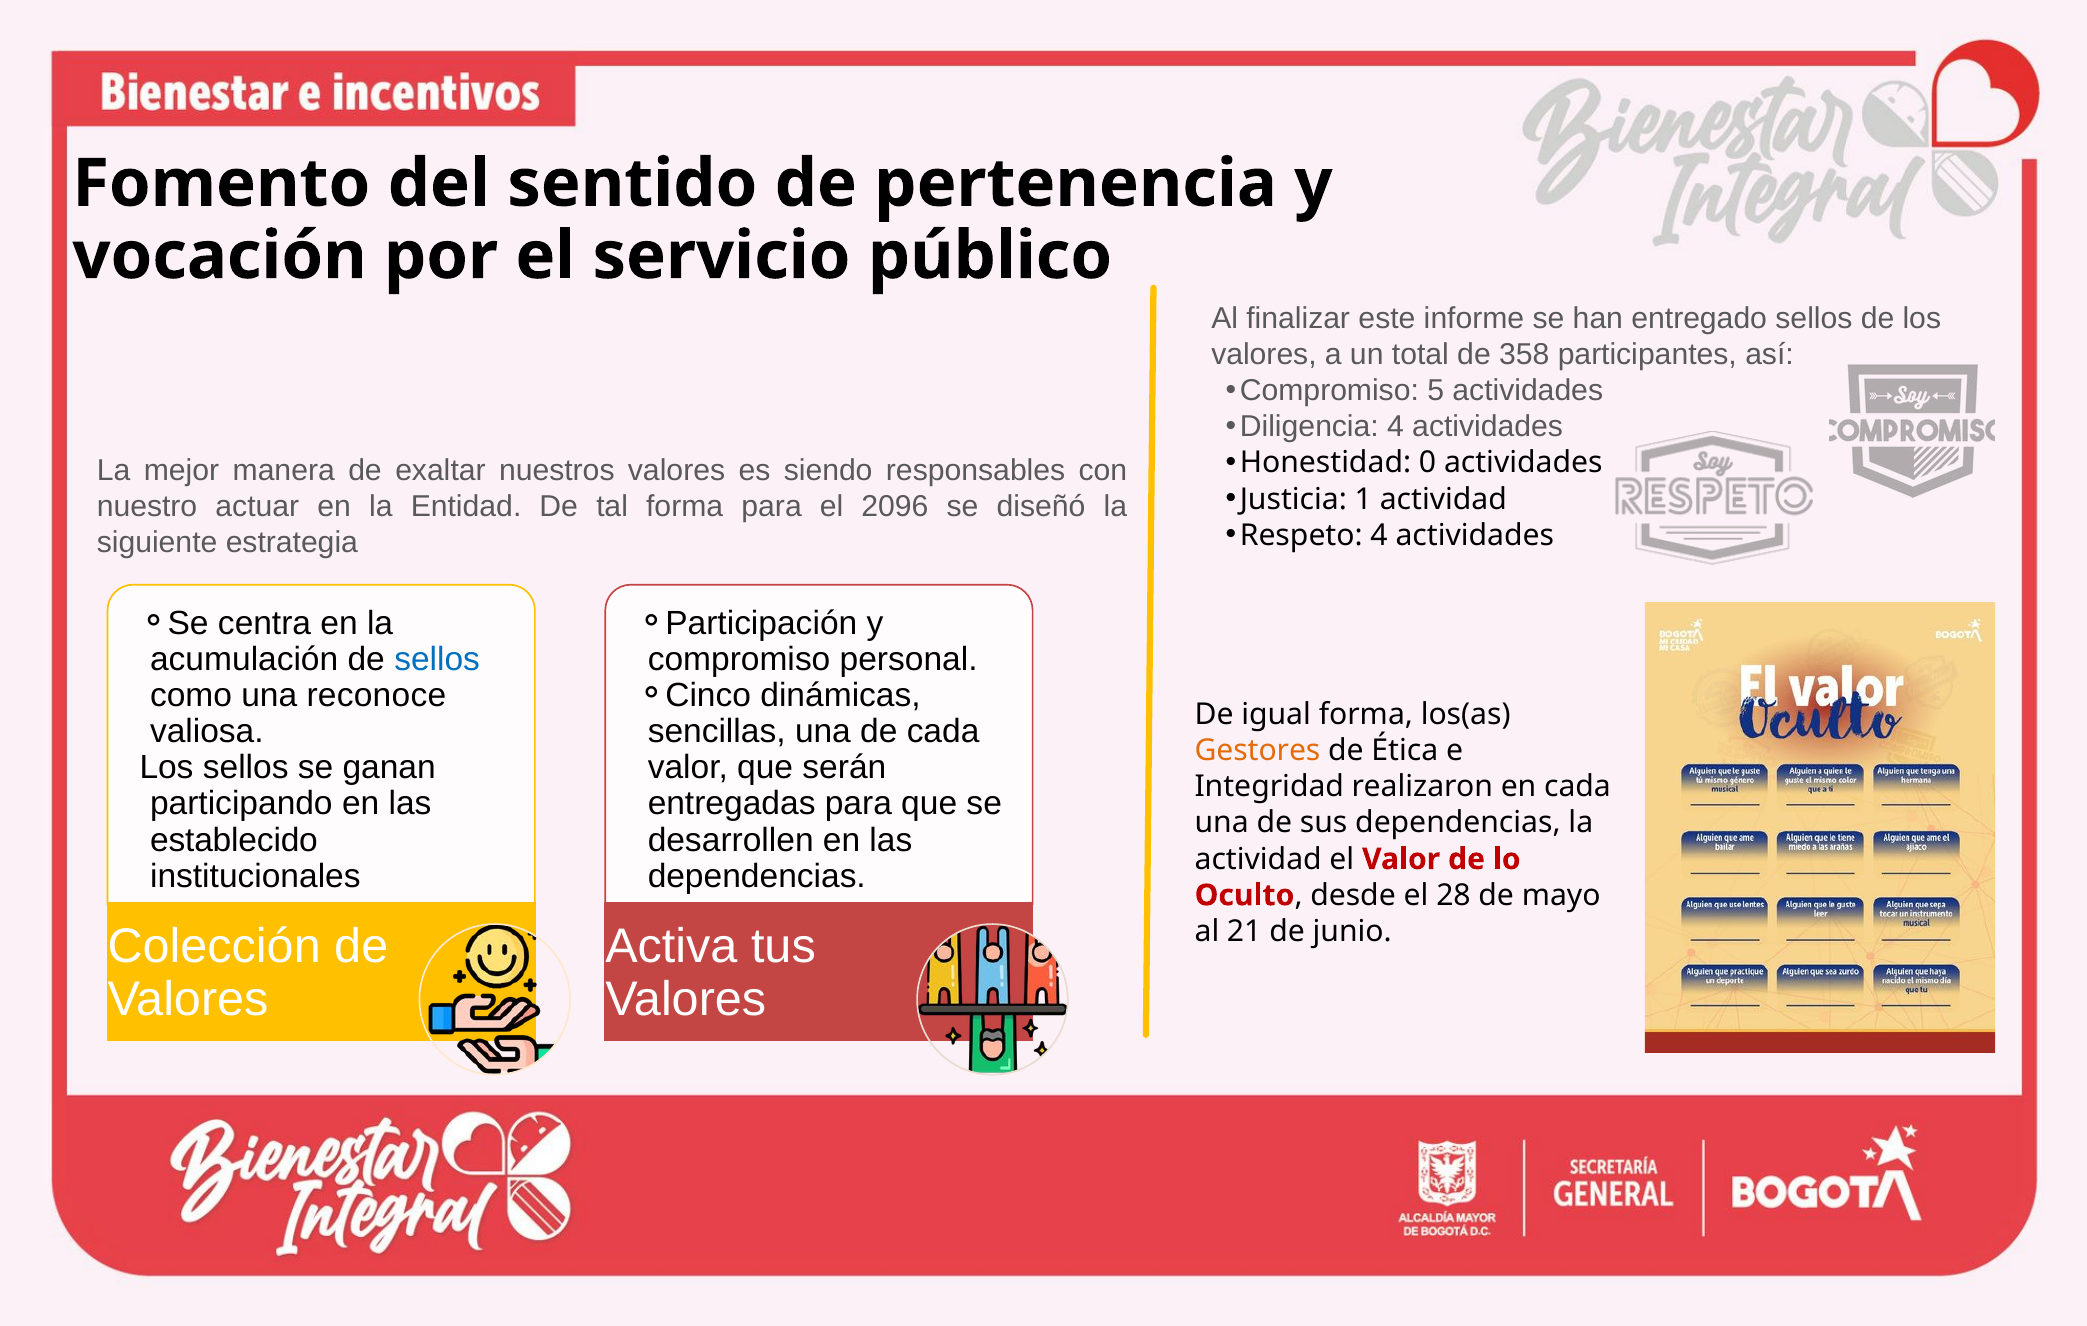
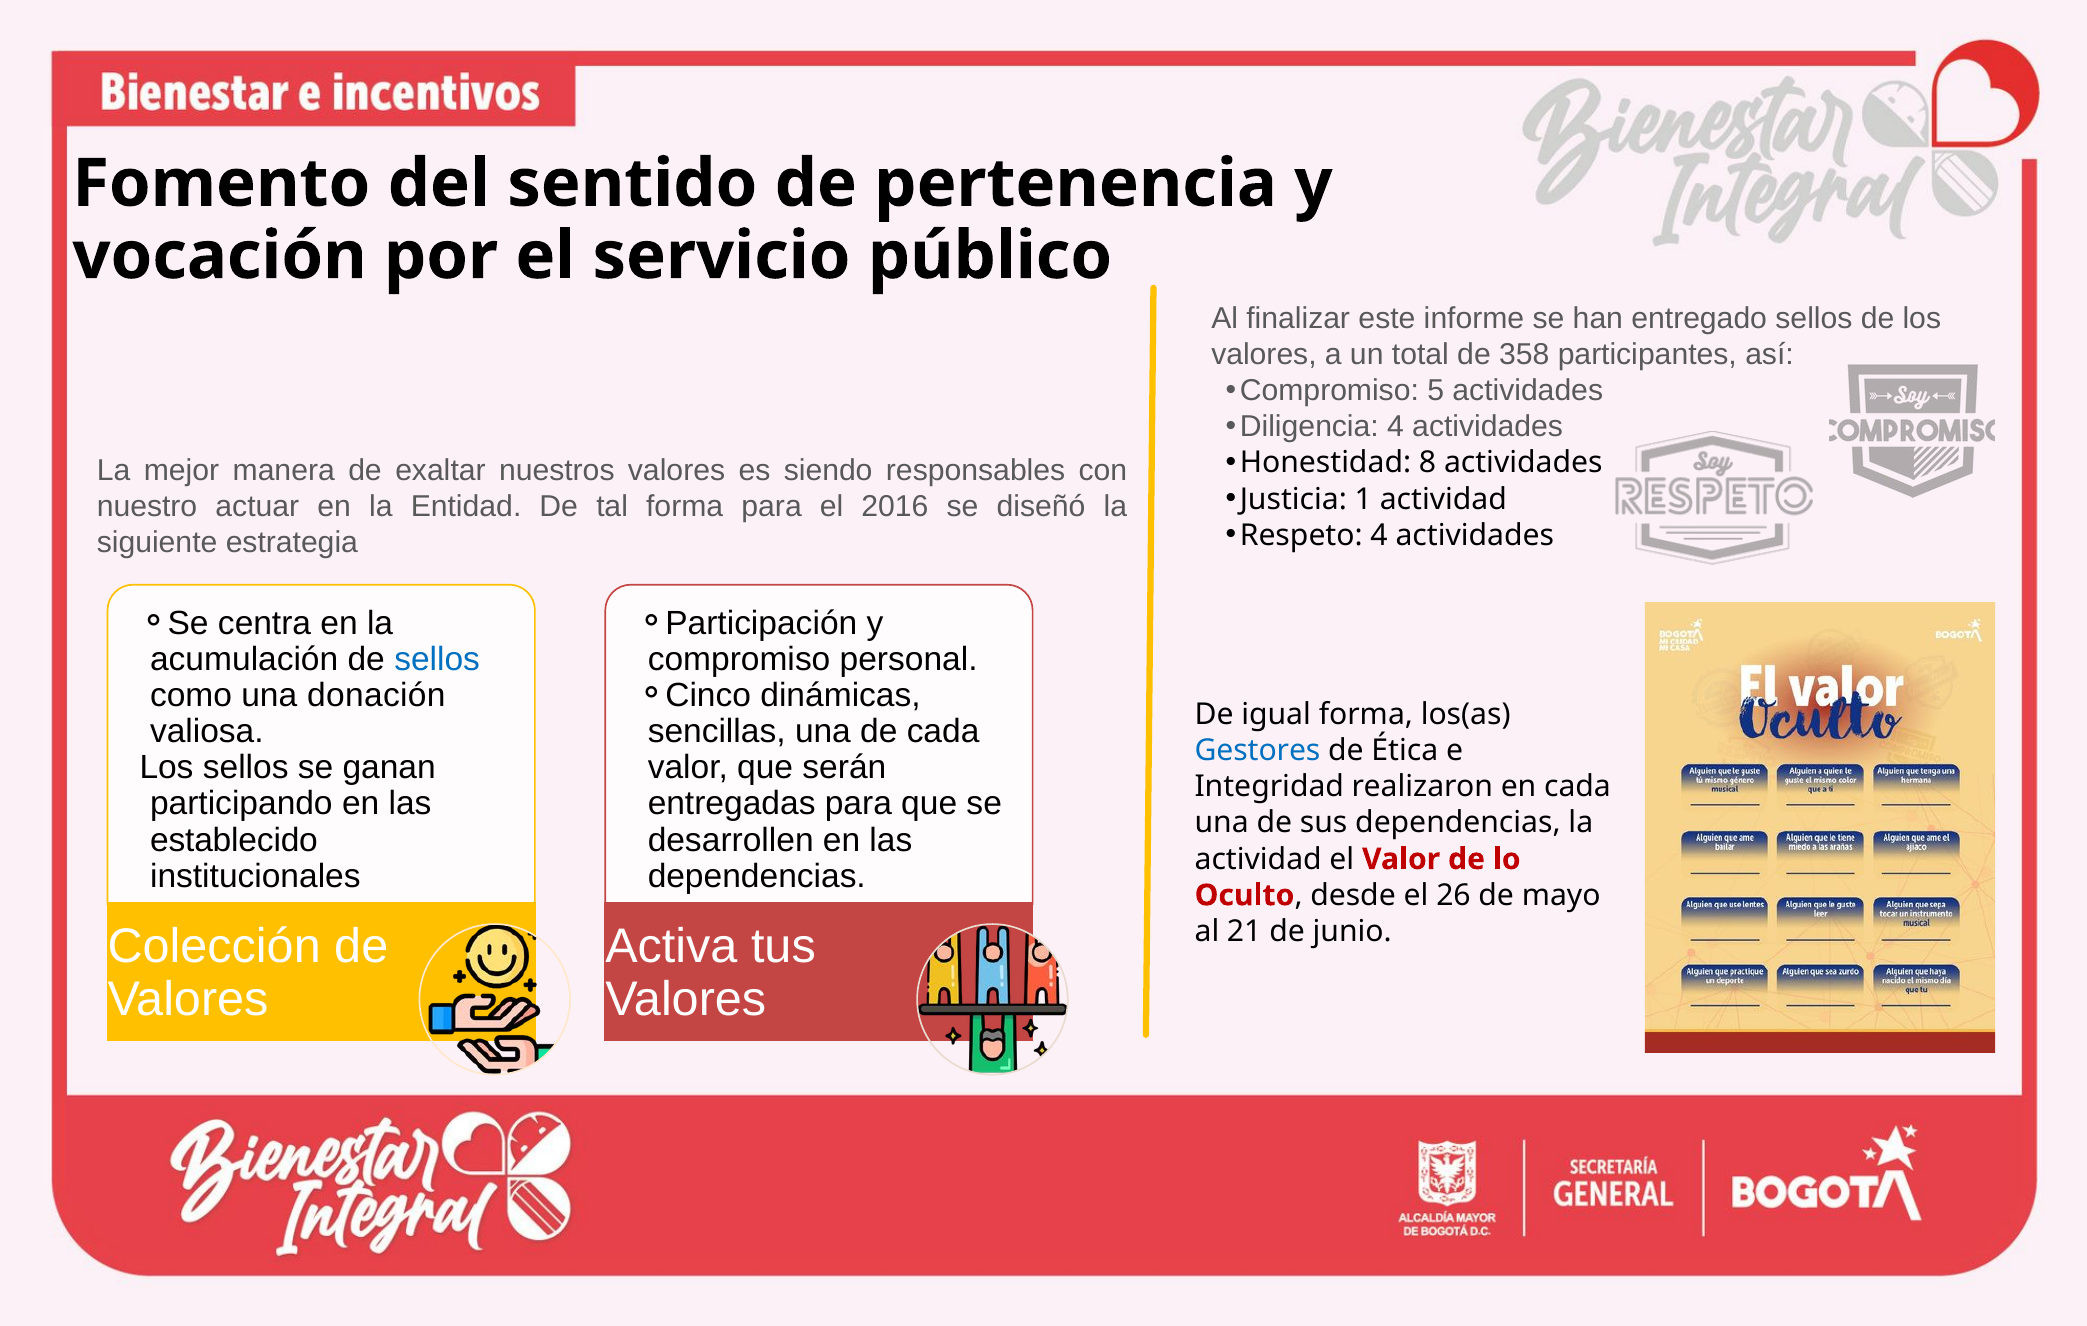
0: 0 -> 8 (1428, 463)
2096: 2096 -> 2016 (895, 507)
reconoce: reconoce -> donación (376, 696)
Gestores colour: orange -> blue (1258, 751)
28: 28 -> 26 (1454, 896)
